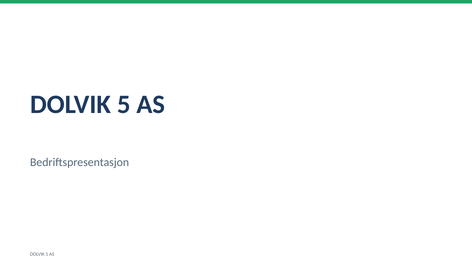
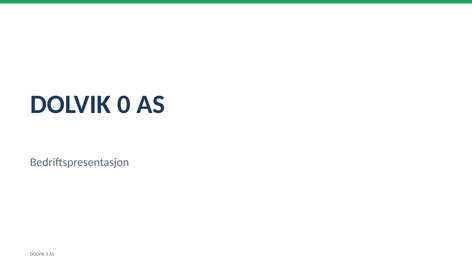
5: 5 -> 0 (124, 105)
